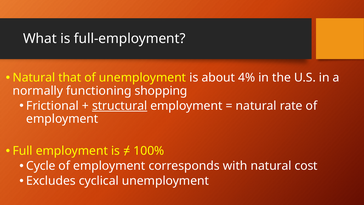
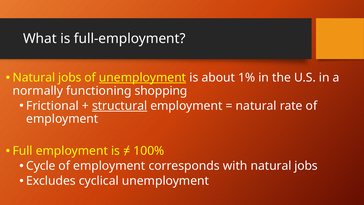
that: that -> jobs (70, 78)
unemployment underline: none -> present (143, 78)
4%: 4% -> 1% (247, 78)
with natural cost: cost -> jobs (306, 166)
